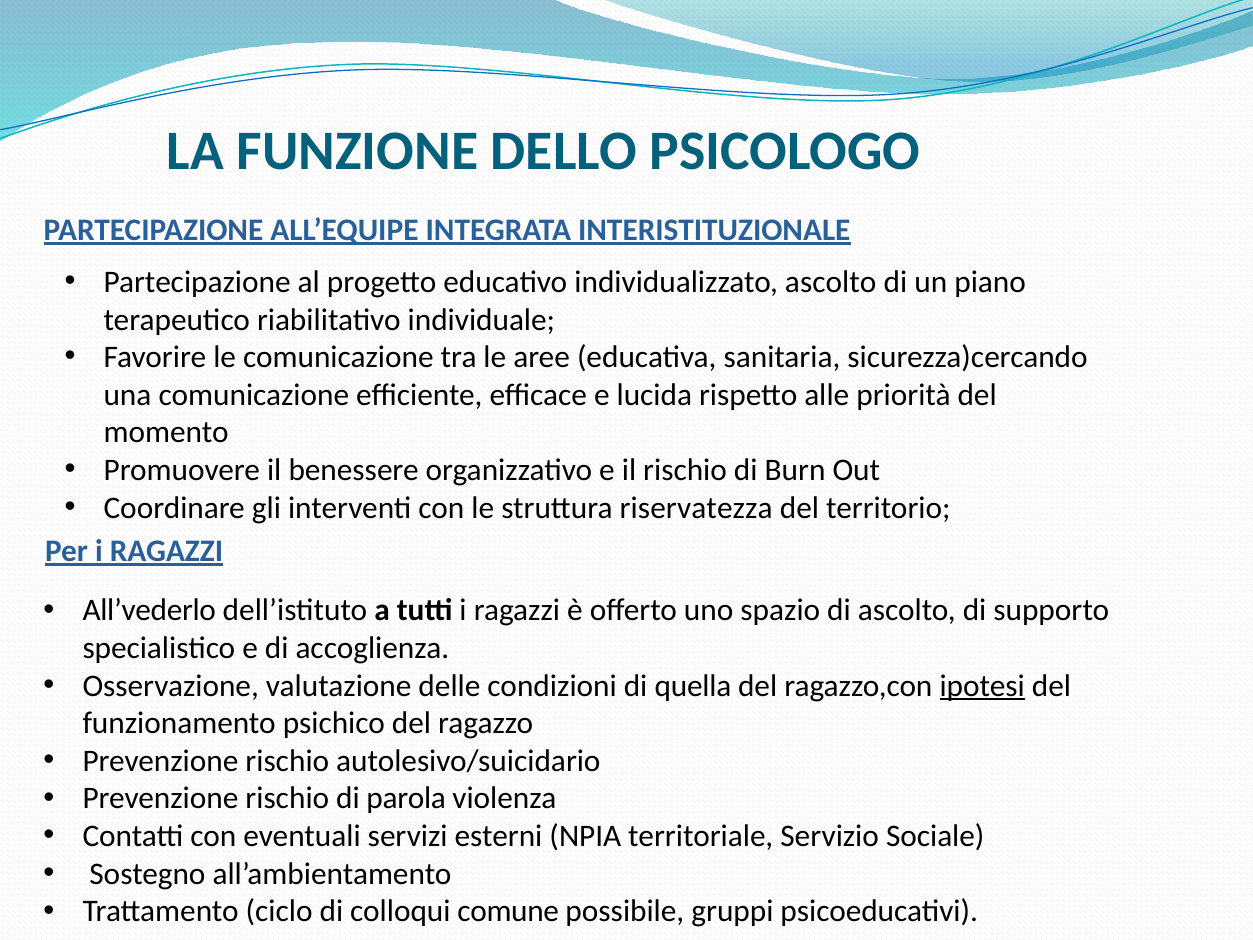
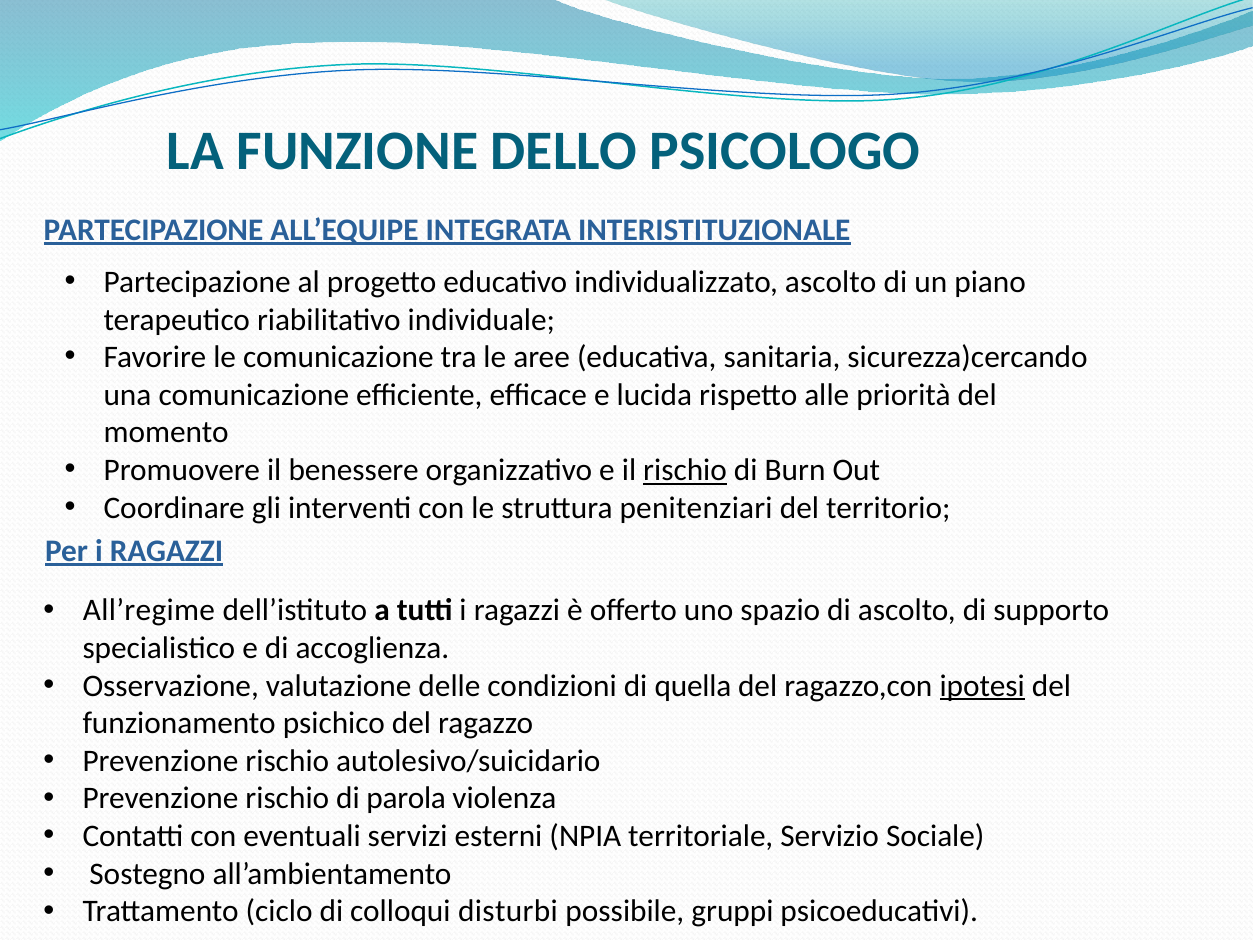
rischio underline: none -> present (685, 470)
riservatezza: riservatezza -> penitenziari (696, 508)
All’vederlo: All’vederlo -> All’regime (149, 610)
comune: comune -> disturbi (508, 911)
